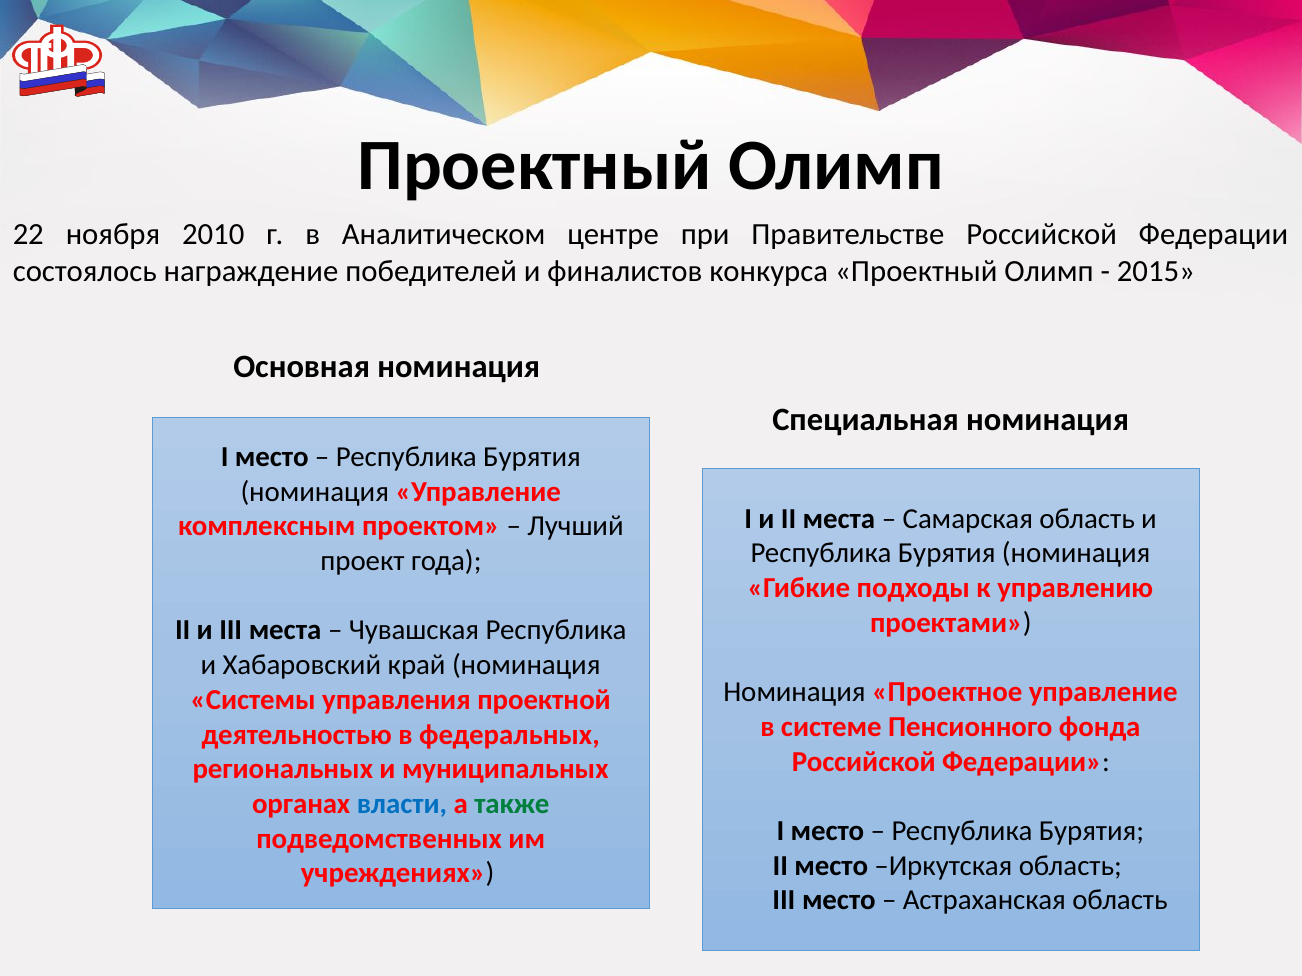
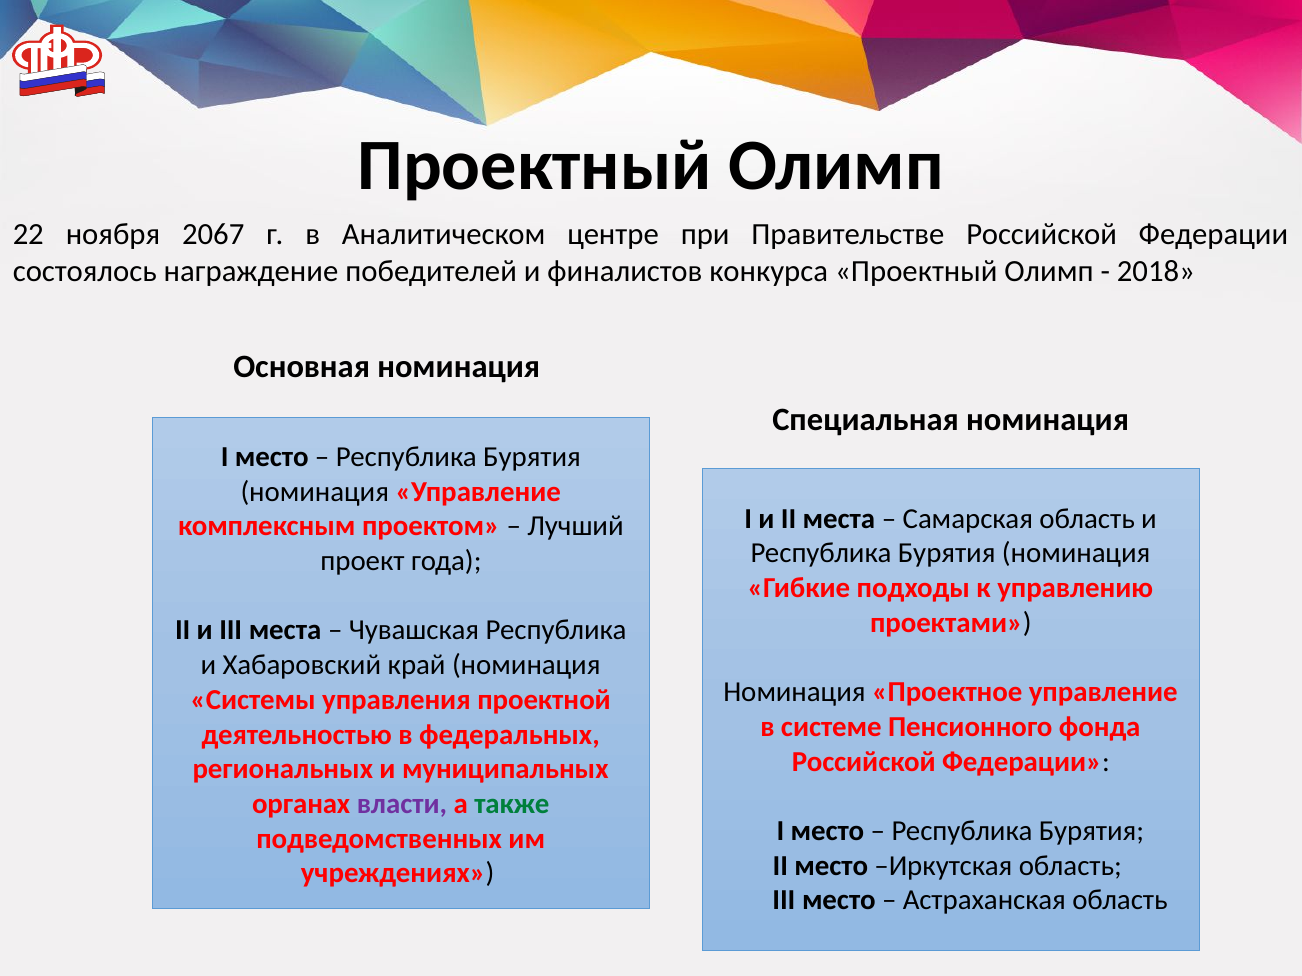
2010: 2010 -> 2067 (213, 235)
2015: 2015 -> 2018 (1156, 272)
власти colour: blue -> purple (402, 804)
